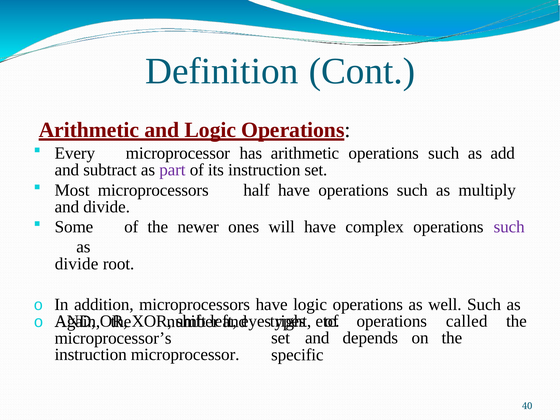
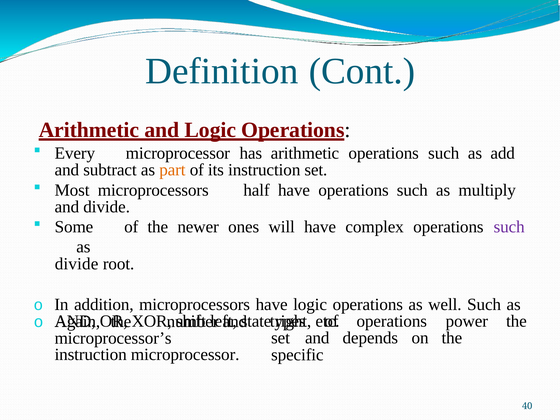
part colour: purple -> orange (172, 170)
eyes: eyes -> state (256, 321)
called: called -> power (467, 321)
